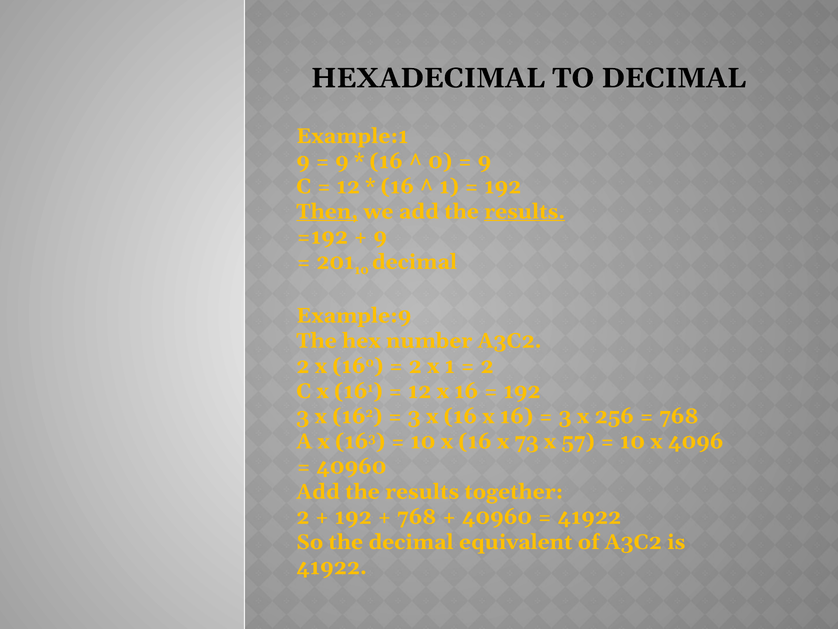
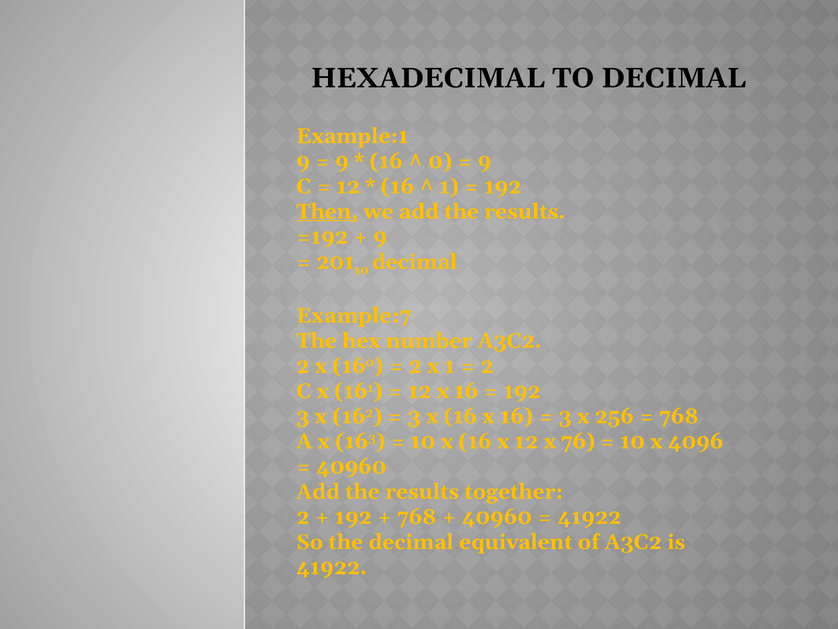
results underline: present -> none (525, 211)
Example:9: Example:9 -> Example:7 (354, 315)
x 73: 73 -> 12 (526, 441)
57: 57 -> 76 (578, 441)
